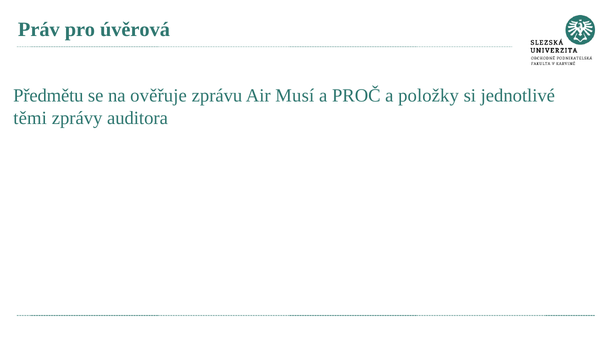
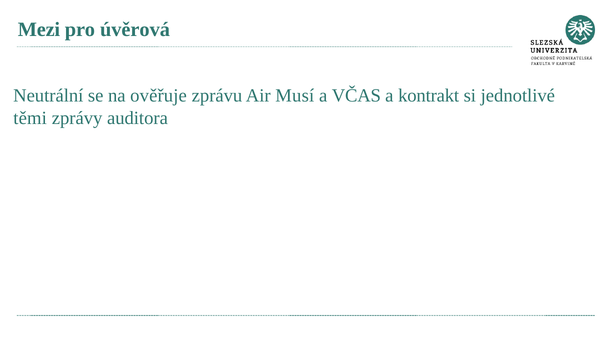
Práv: Práv -> Mezi (39, 30)
Předmětu: Předmětu -> Neutrální (48, 96)
PROČ: PROČ -> VČAS (356, 96)
položky: položky -> kontrakt (429, 96)
